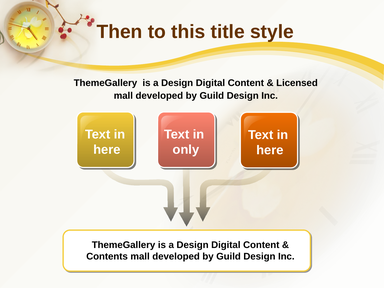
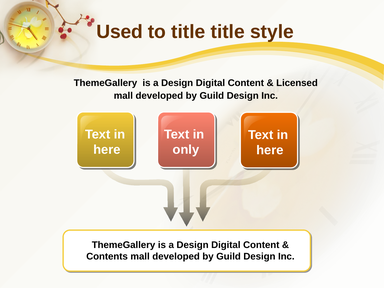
Then: Then -> Used (120, 32)
to this: this -> title (188, 32)
